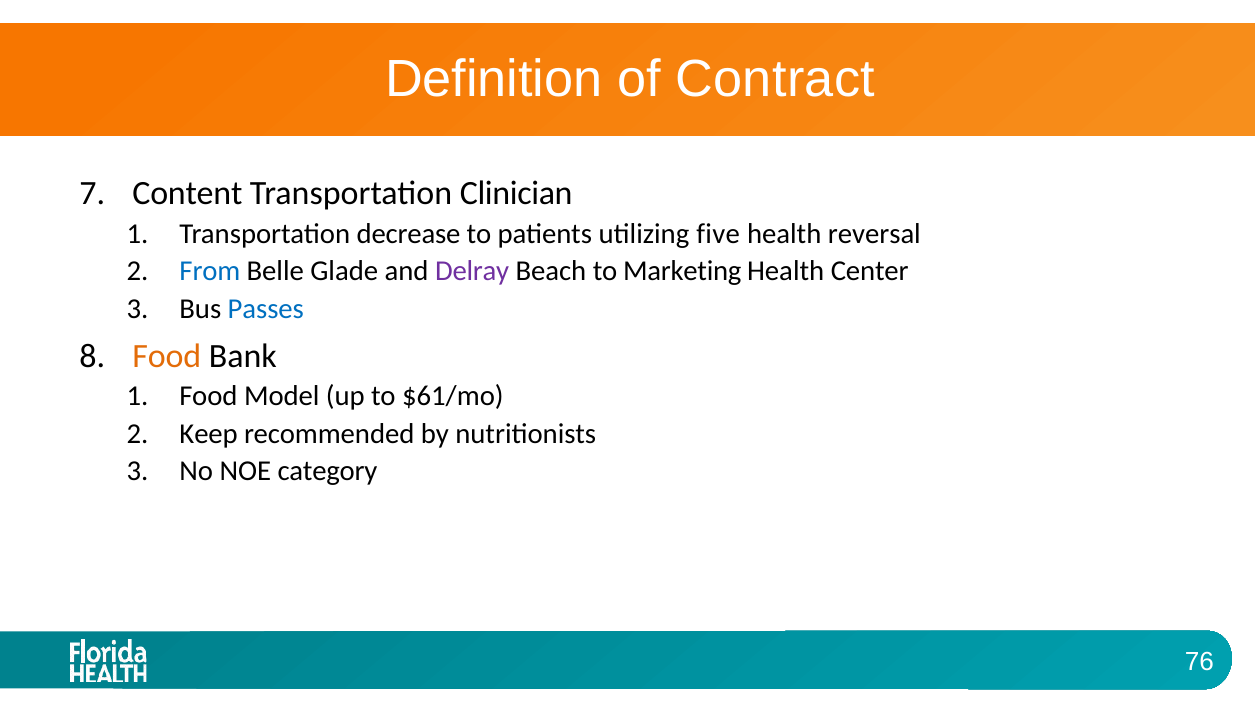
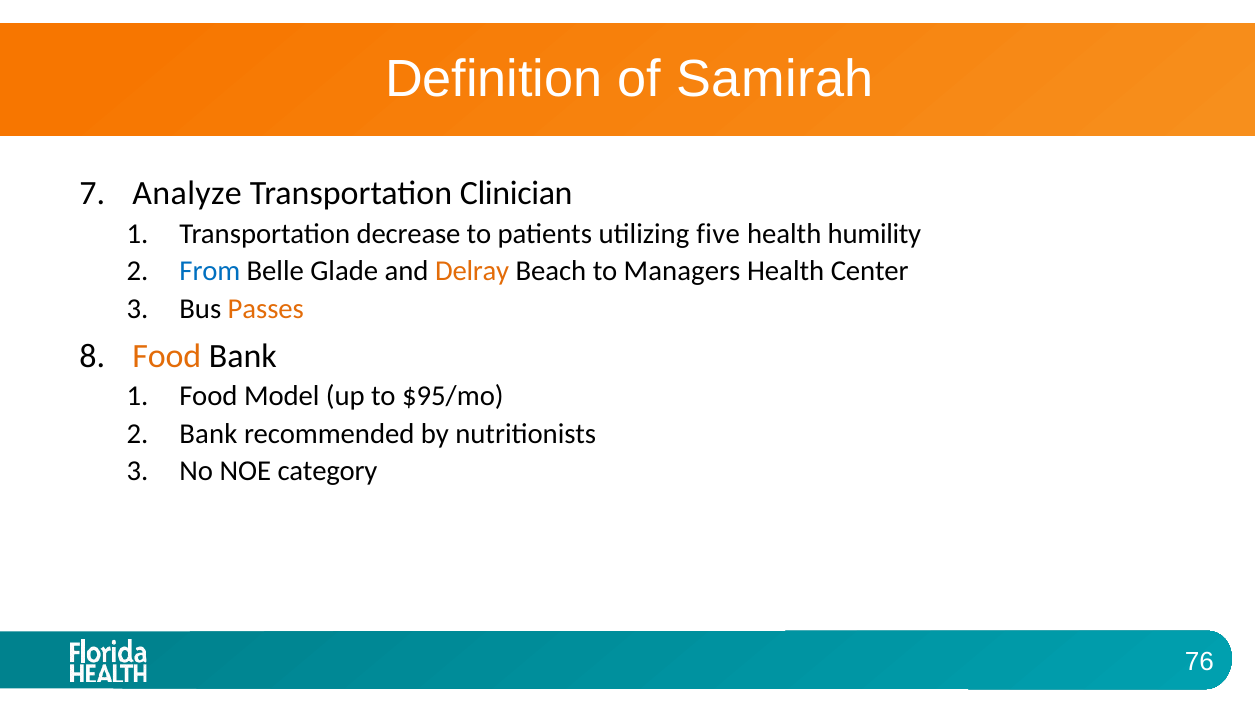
Contract: Contract -> Samirah (775, 80)
Content: Content -> Analyze (187, 193)
reversal: reversal -> humility (874, 234)
Delray colour: purple -> orange (472, 271)
Marketing: Marketing -> Managers (682, 271)
Passes colour: blue -> orange (266, 309)
$61/mo: $61/mo -> $95/mo (453, 396)
Keep: Keep -> Bank (208, 434)
